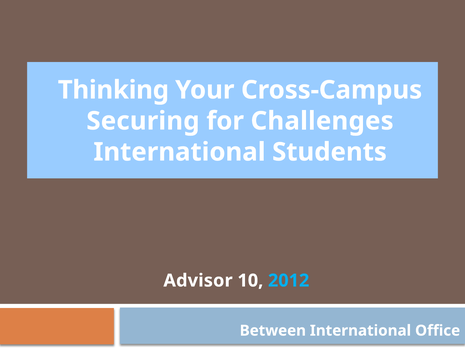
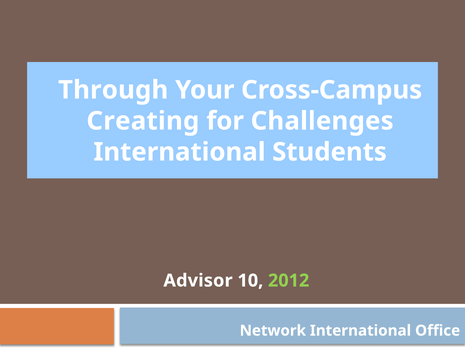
Thinking: Thinking -> Through (113, 90)
Securing: Securing -> Creating (143, 121)
2012 colour: light blue -> light green (289, 280)
Between: Between -> Network (273, 330)
